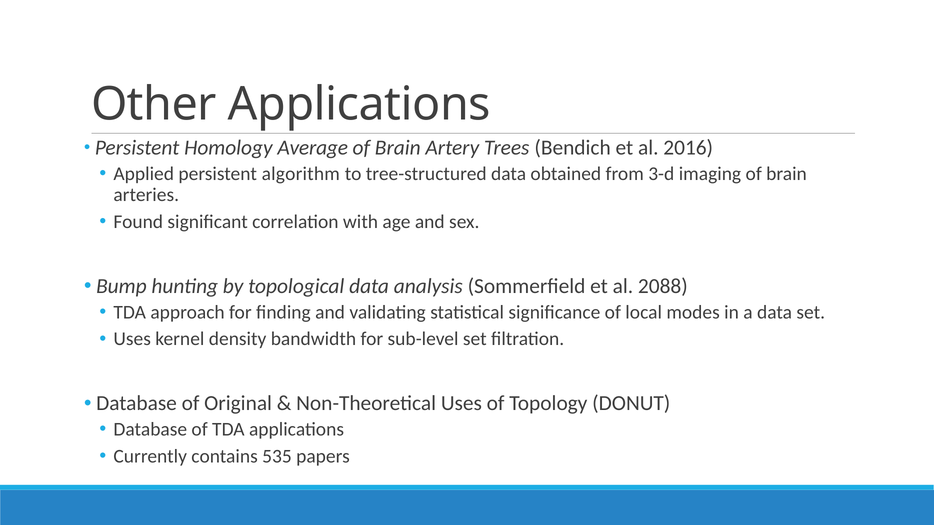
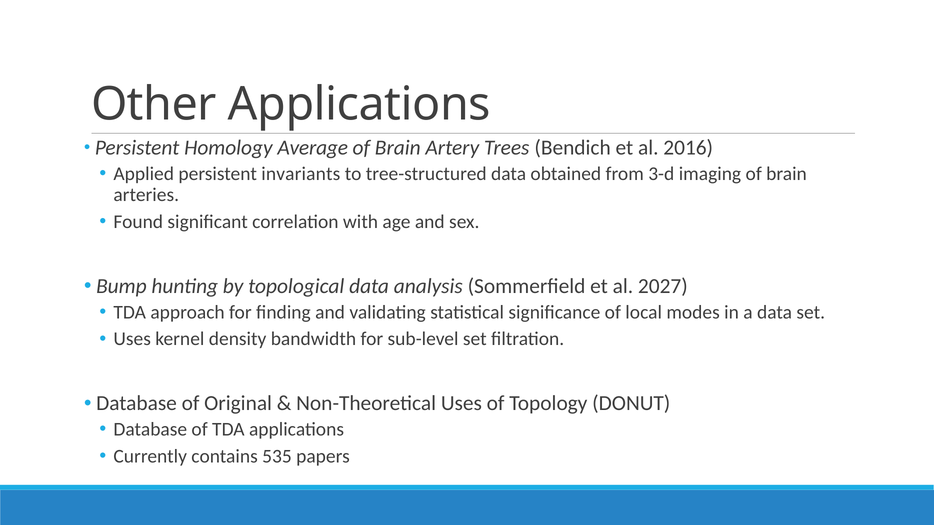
algorithm: algorithm -> invariants (301, 174)
2088: 2088 -> 2027 (663, 286)
